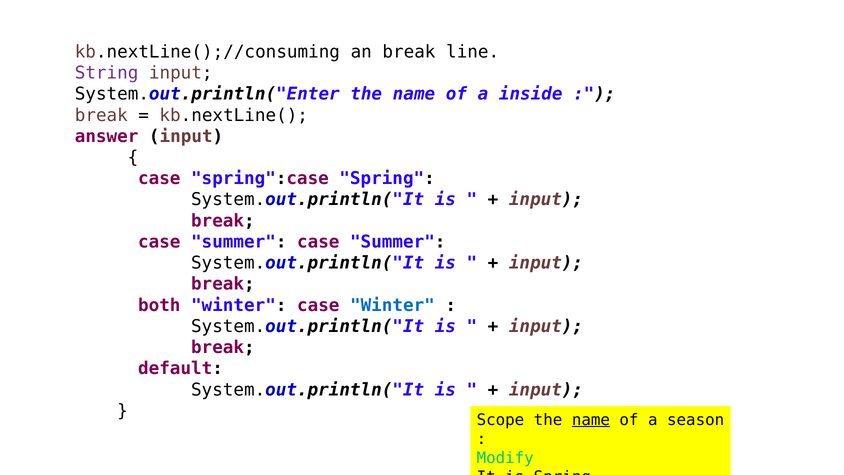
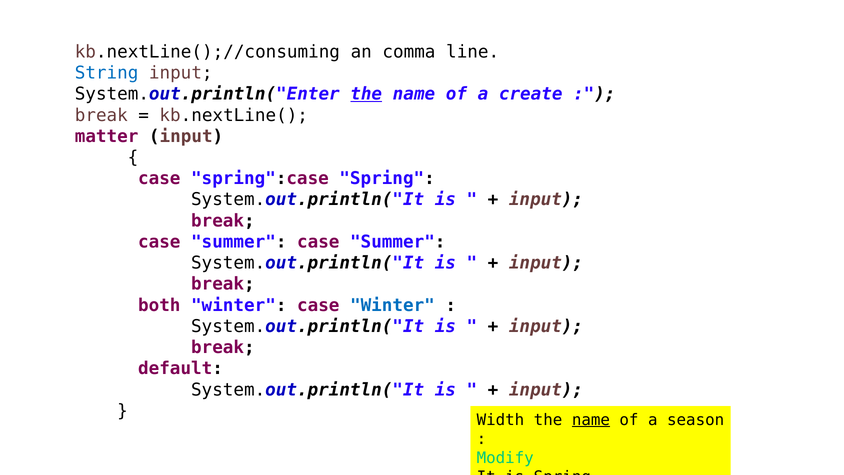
an break: break -> comma (409, 52)
String colour: purple -> blue (107, 73)
the underline: none -> present (366, 94)
inside: inside -> create (531, 94)
answer: answer -> matter (107, 136)
Scope: Scope -> Width (500, 420)
